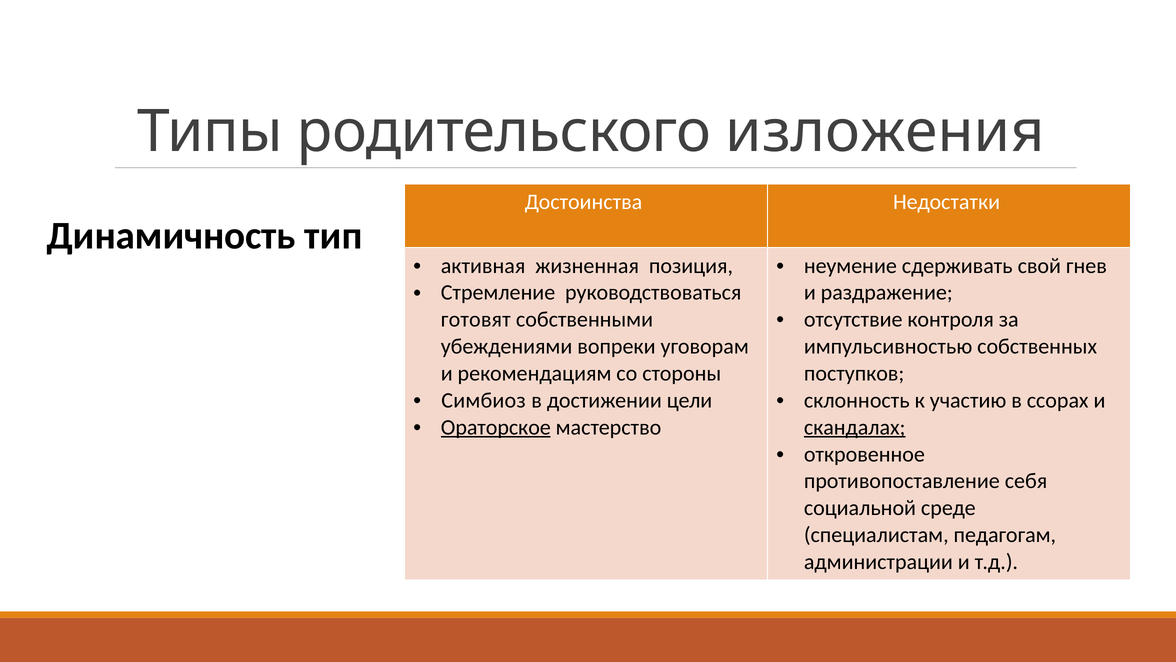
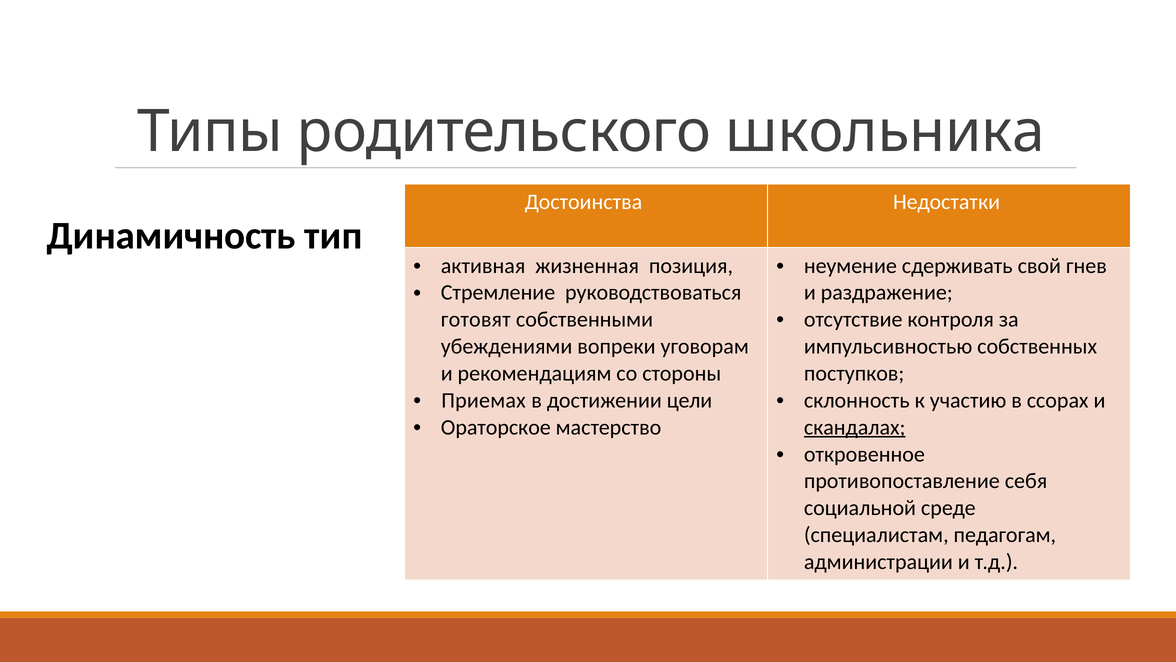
изложения: изложения -> школьника (885, 132)
Симбиоз: Симбиоз -> Приемах (484, 400)
Ораторское underline: present -> none (496, 427)
